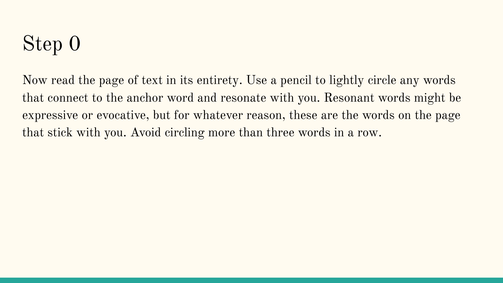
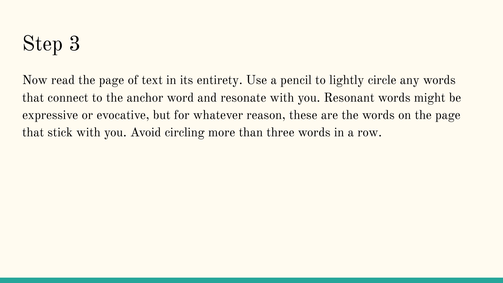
0: 0 -> 3 (75, 44)
